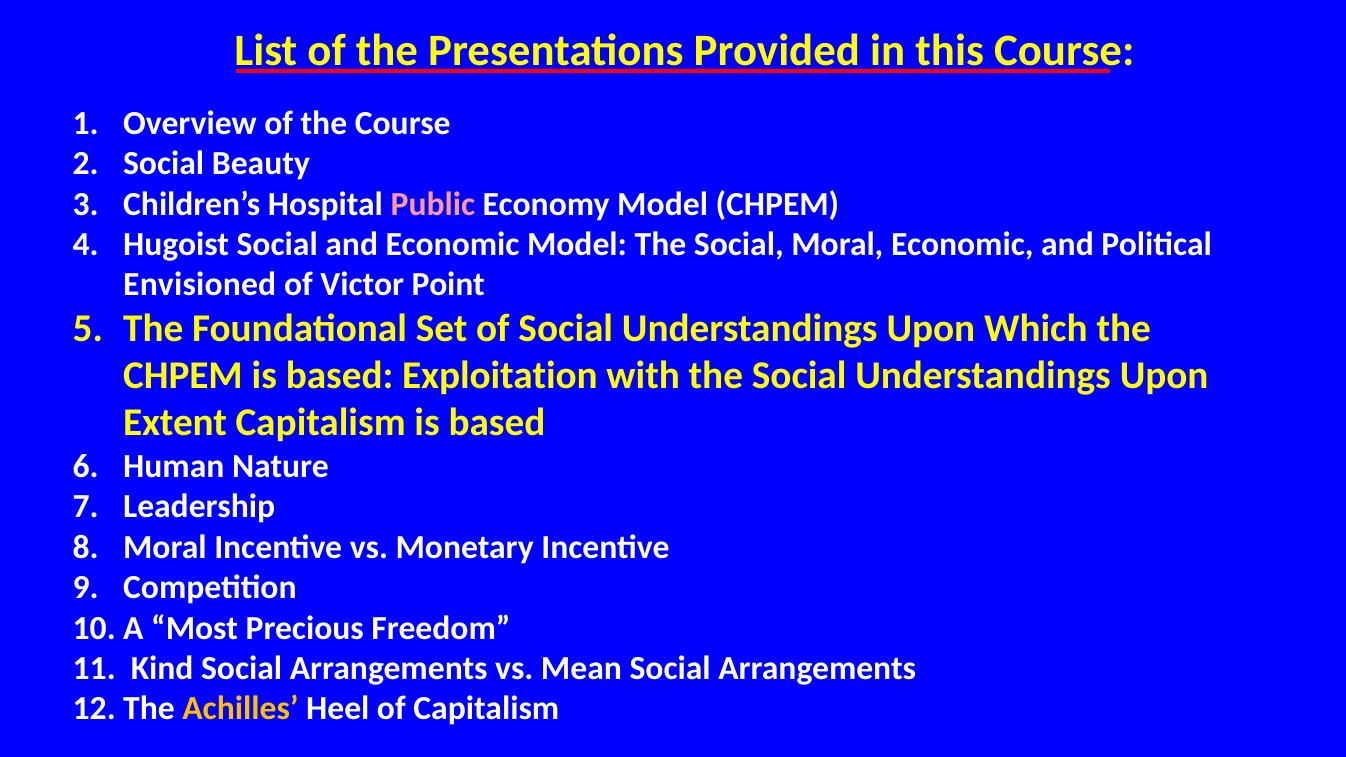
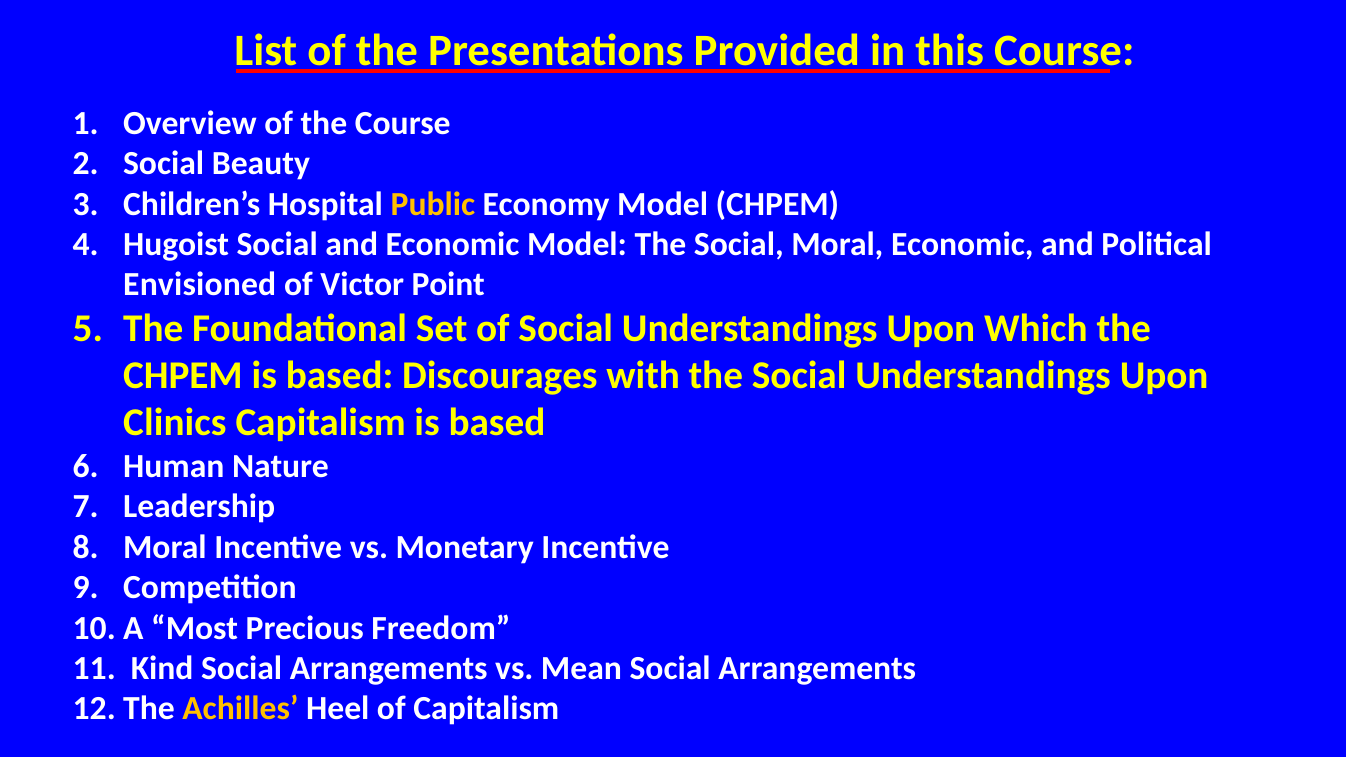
Public colour: pink -> yellow (433, 204)
Exploitation: Exploitation -> Discourages (500, 376)
Extent: Extent -> Clinics (175, 423)
